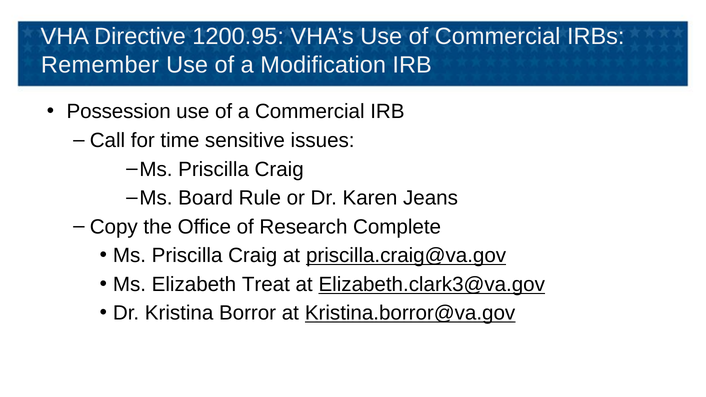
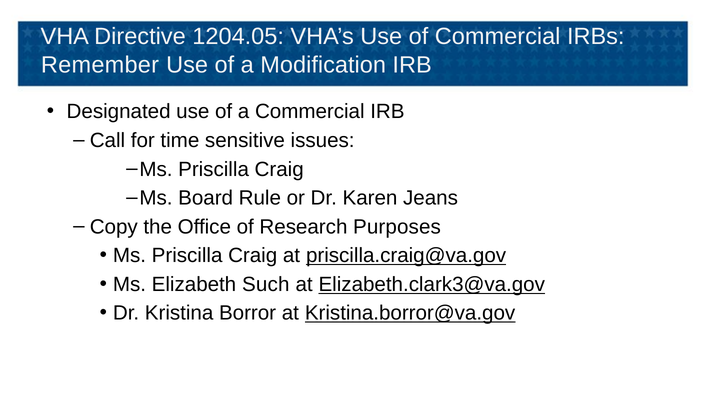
1200.95: 1200.95 -> 1204.05 (238, 37)
Possession: Possession -> Designated (119, 112)
Complete: Complete -> Purposes (397, 227)
Treat: Treat -> Such (266, 284)
